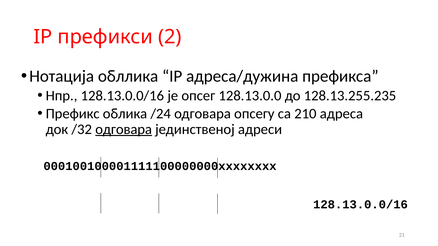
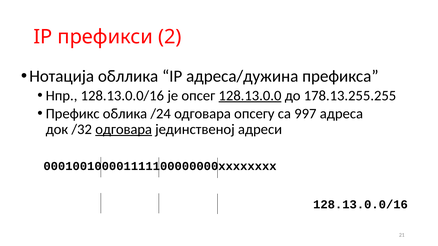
128.13.0.0 underline: none -> present (250, 96)
128.13.255.235: 128.13.255.235 -> 178.13.255.255 (350, 96)
210: 210 -> 997 (305, 114)
